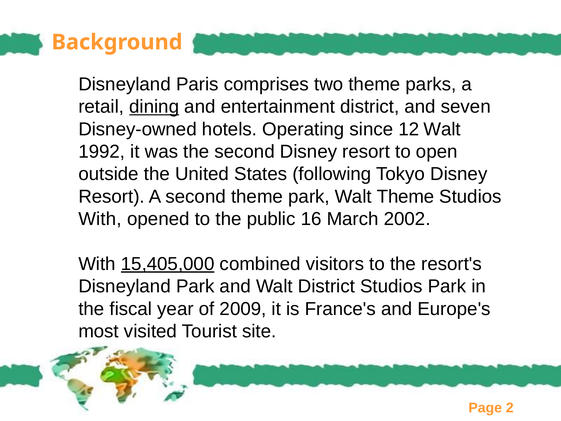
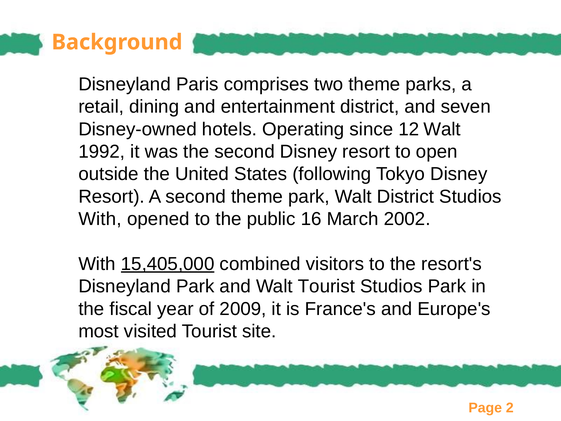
dining underline: present -> none (154, 107)
Walt Theme: Theme -> District (405, 196)
Walt District: District -> Tourist (326, 286)
